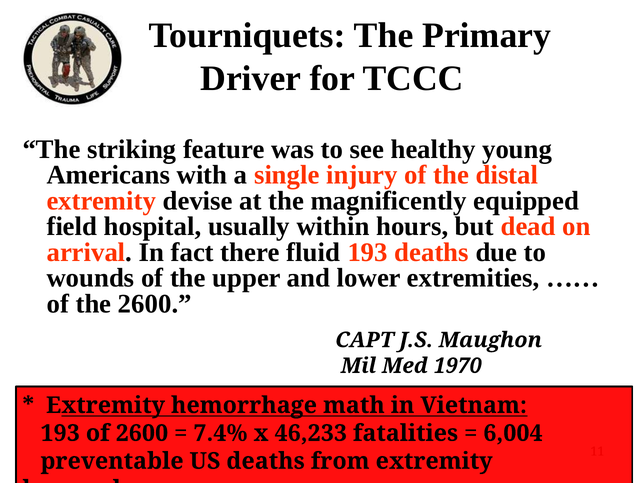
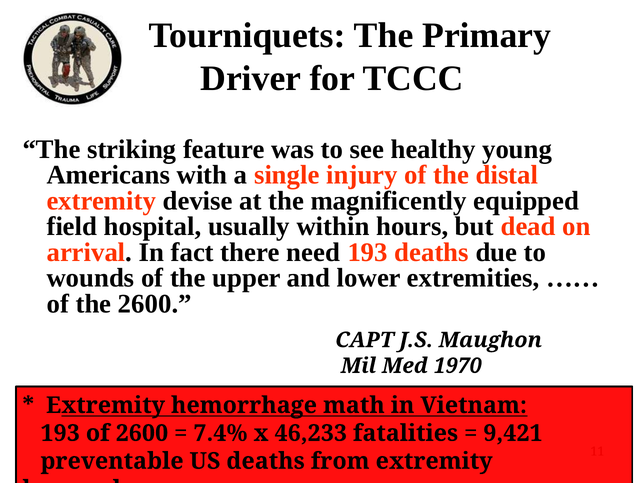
fluid: fluid -> need (313, 252)
6,004: 6,004 -> 9,421 (513, 433)
